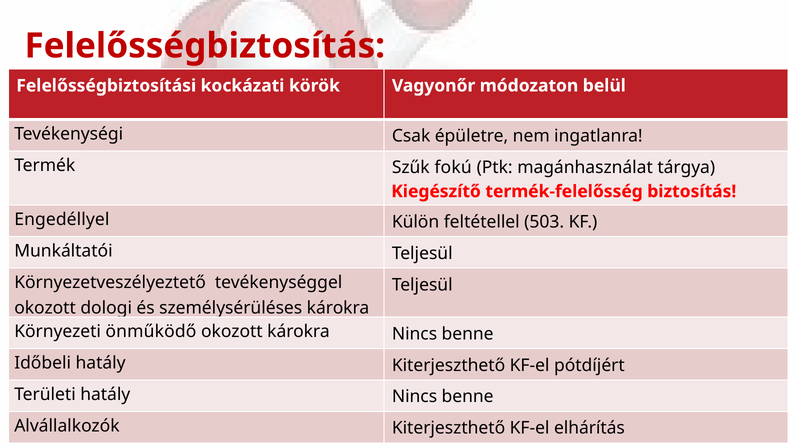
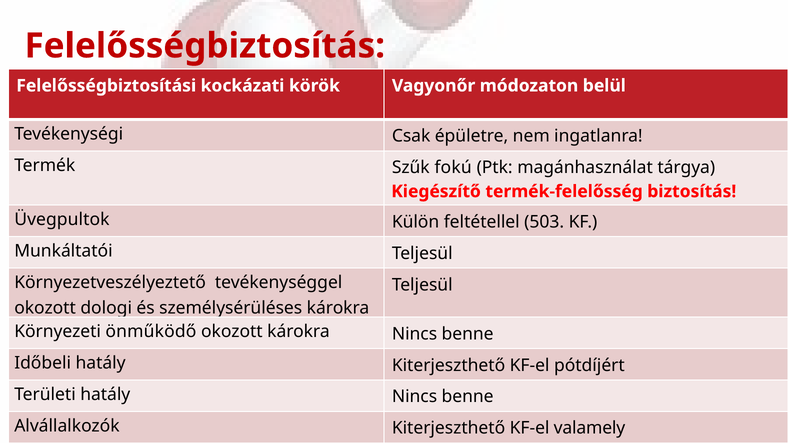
Engedéllyel: Engedéllyel -> Üvegpultok (62, 220)
elhárítás: elhárítás -> valamely (589, 428)
